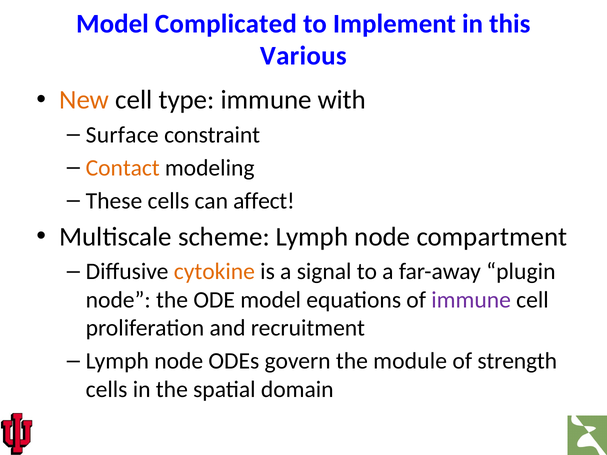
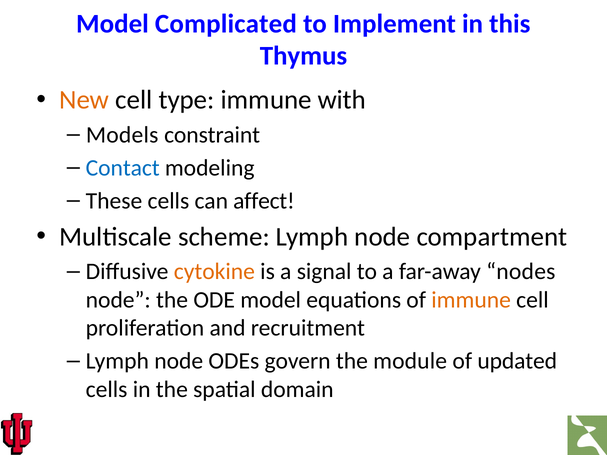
Various: Various -> Thymus (303, 56)
Surface: Surface -> Models (122, 135)
Contact colour: orange -> blue (123, 168)
plugin: plugin -> nodes (521, 272)
immune colour: purple -> orange (471, 300)
strength: strength -> updated (517, 361)
